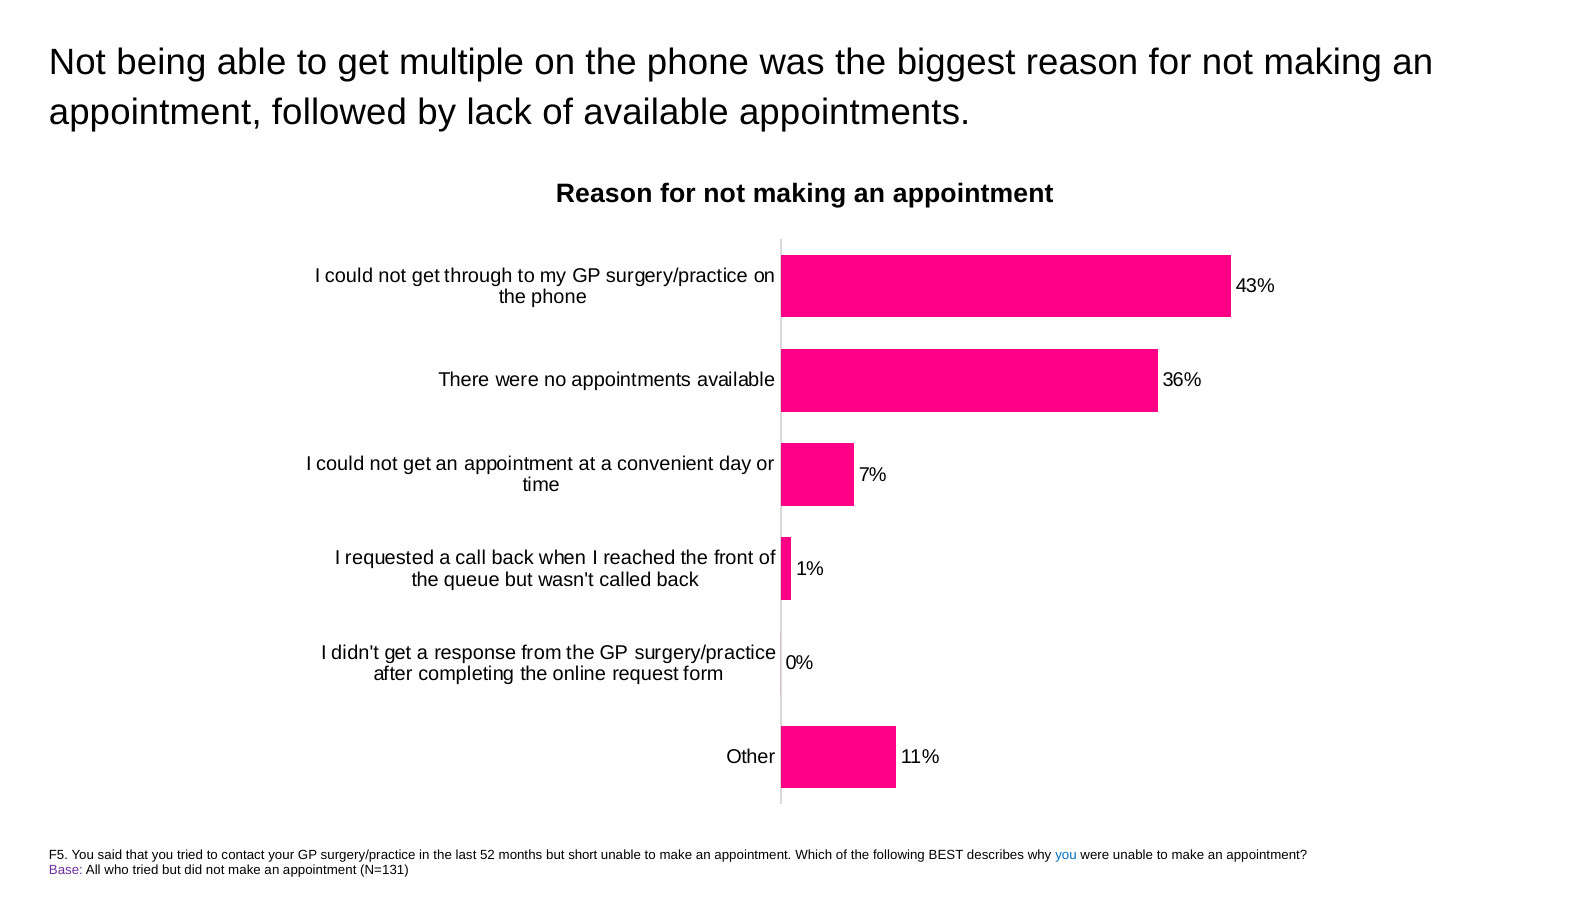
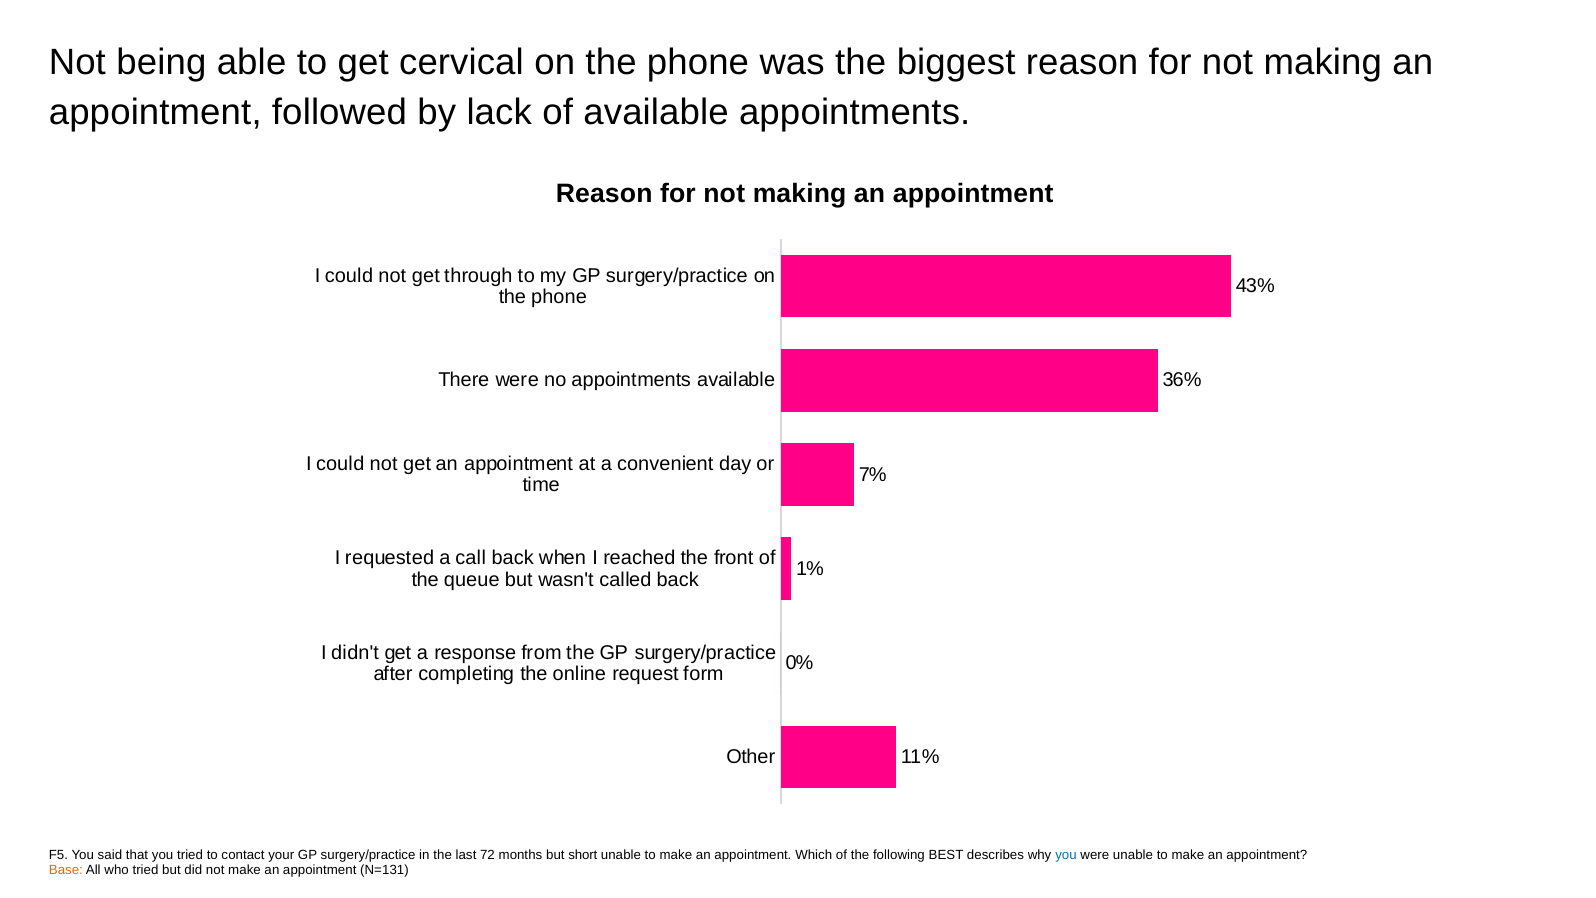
multiple: multiple -> cervical (461, 63)
52: 52 -> 72 (487, 854)
Base colour: purple -> orange (66, 870)
